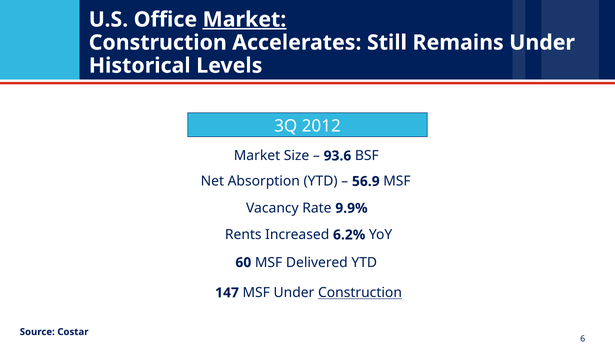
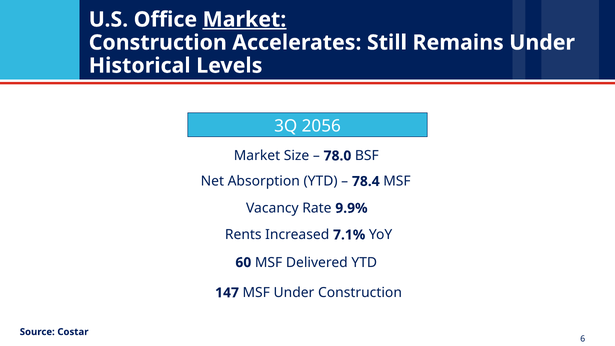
2012: 2012 -> 2056 (321, 126)
93.6: 93.6 -> 78.0 (337, 156)
56.9: 56.9 -> 78.4 (366, 181)
6.2%: 6.2% -> 7.1% (349, 235)
Construction underline: present -> none (360, 293)
